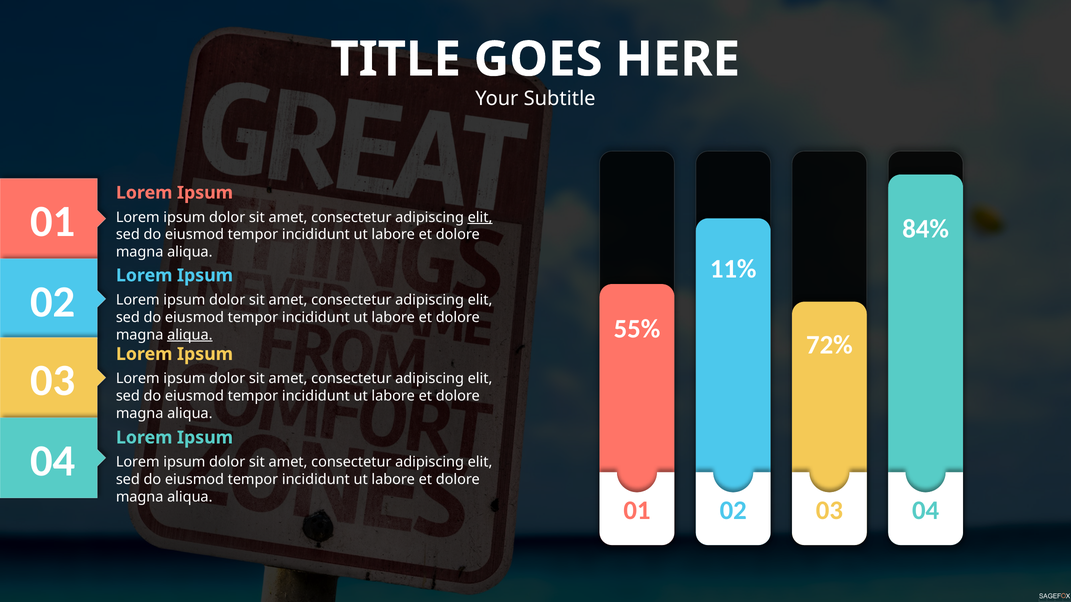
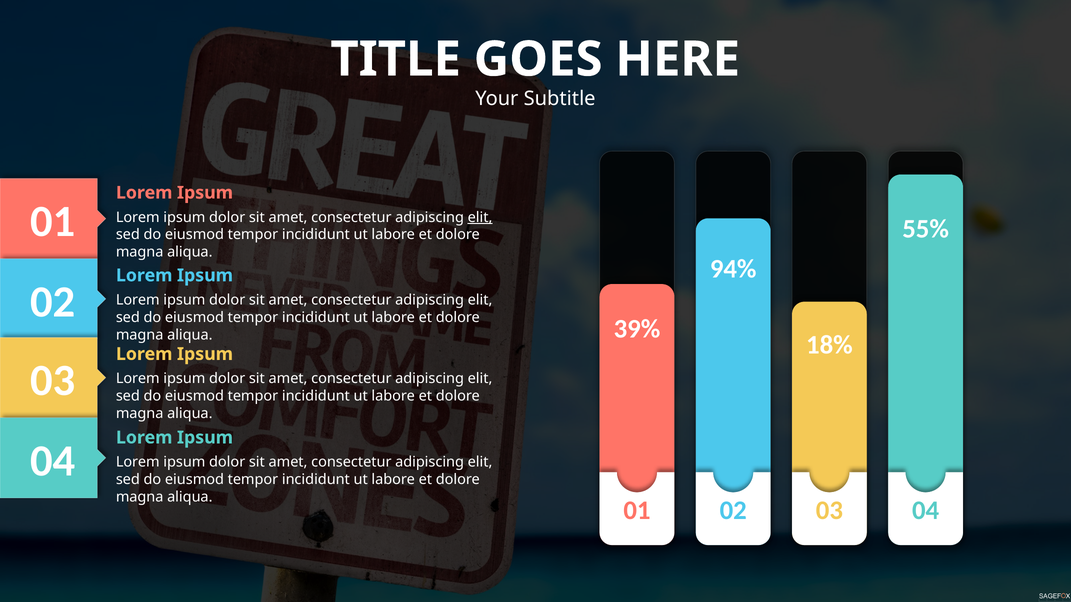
84%: 84% -> 55% (926, 229)
11%: 11% -> 94% (733, 269)
55%: 55% -> 39% (637, 329)
aliqua underline: present -> none (190, 335)
72%: 72% -> 18% (829, 345)
